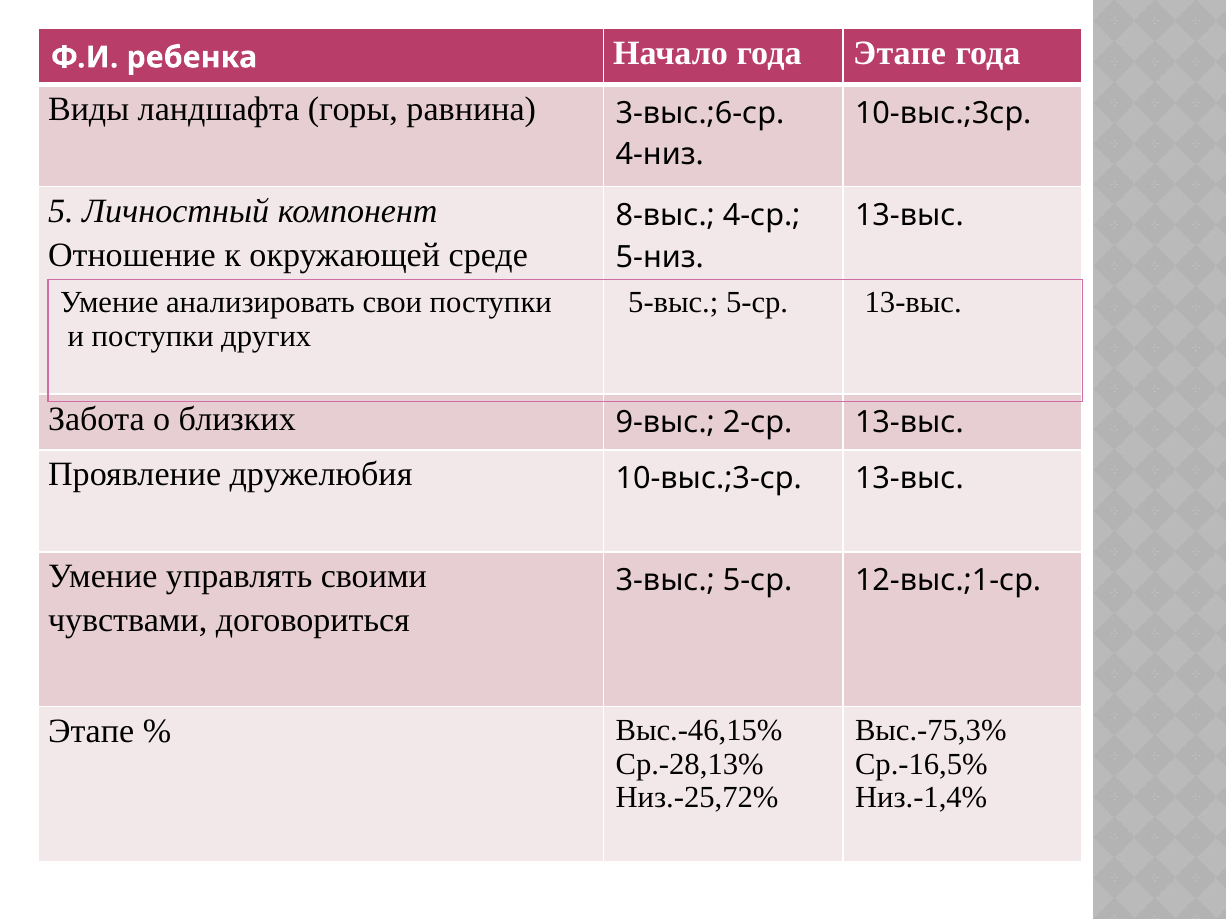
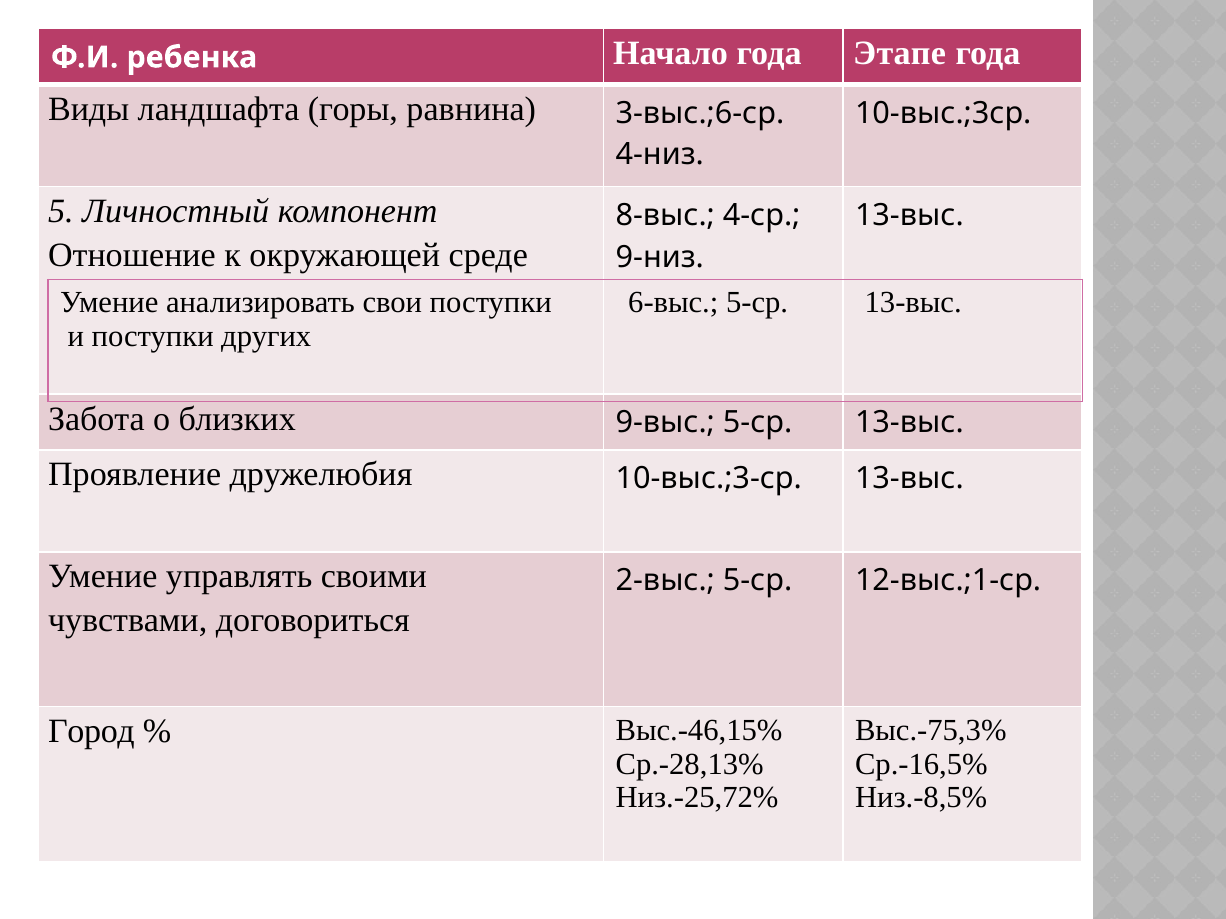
5-низ: 5-низ -> 9-низ (660, 257)
5-выс: 5-выс -> 6-выс (673, 303)
9-выс 2-ср: 2-ср -> 5-ср (758, 423)
3-выс: 3-выс -> 2-выс (665, 581)
Этапе: Этапе -> Город (91, 732)
Низ.-1,4%: Низ.-1,4% -> Низ.-8,5% (921, 798)
